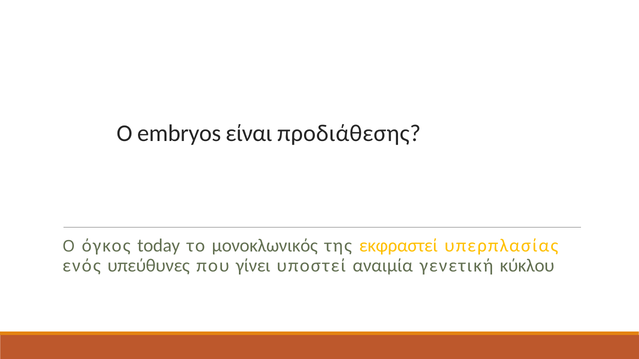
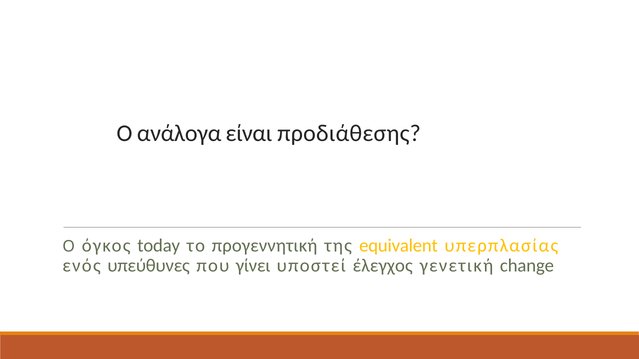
embryos: embryos -> ανάλογα (179, 134)
μονοκλωνικός: μονοκλωνικός -> προγεννητική (265, 246)
εκφραστεί: εκφραστεί -> equivalent (399, 246)
αναιμία: αναιμία -> έλεγχος (383, 266)
κύκλου: κύκλου -> change (527, 266)
